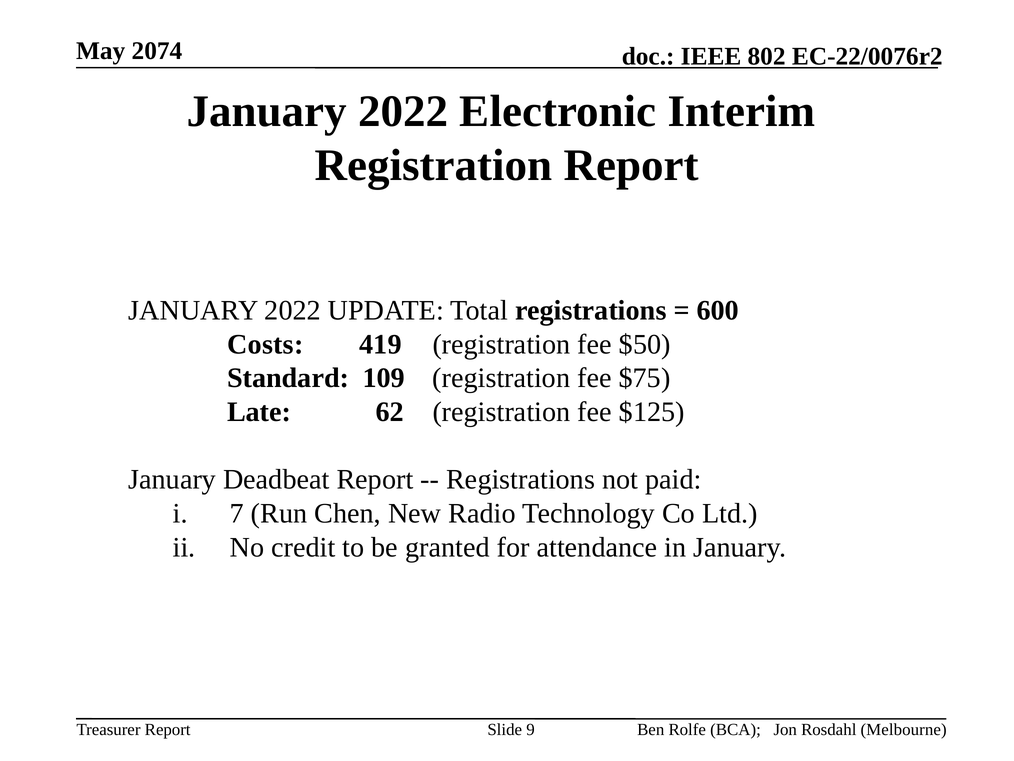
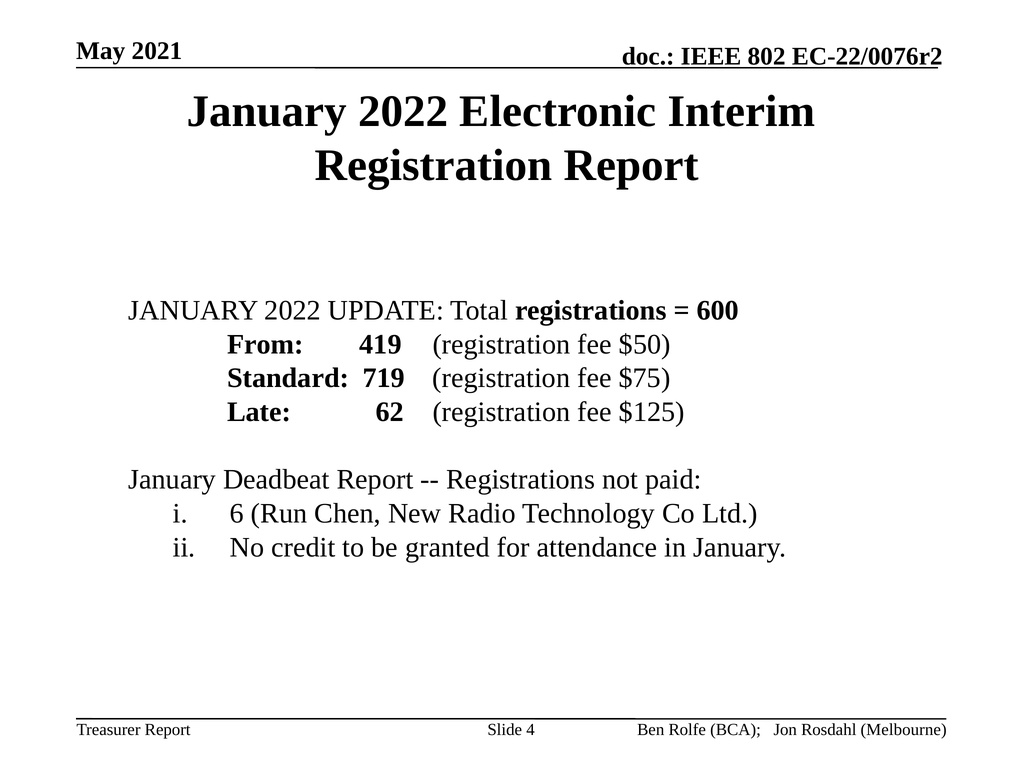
2074: 2074 -> 2021 (157, 51)
Costs: Costs -> From (265, 344)
109: 109 -> 719 (384, 378)
7: 7 -> 6 (237, 513)
9: 9 -> 4 (531, 729)
